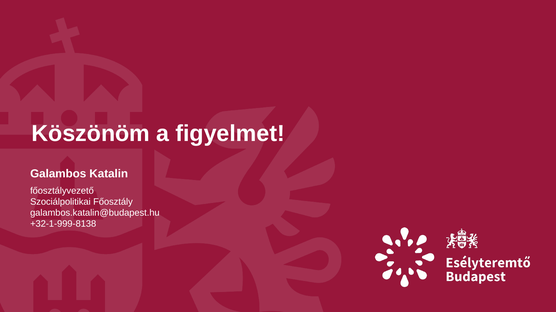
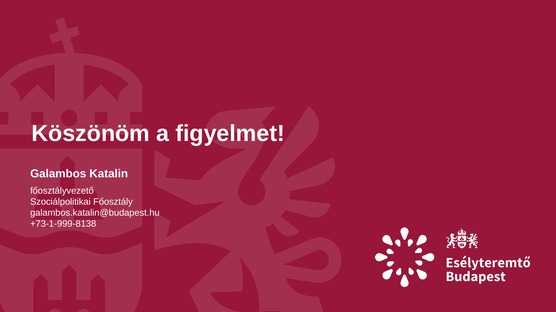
+32-1-999-8138: +32-1-999-8138 -> +73-1-999-8138 (63, 224)
